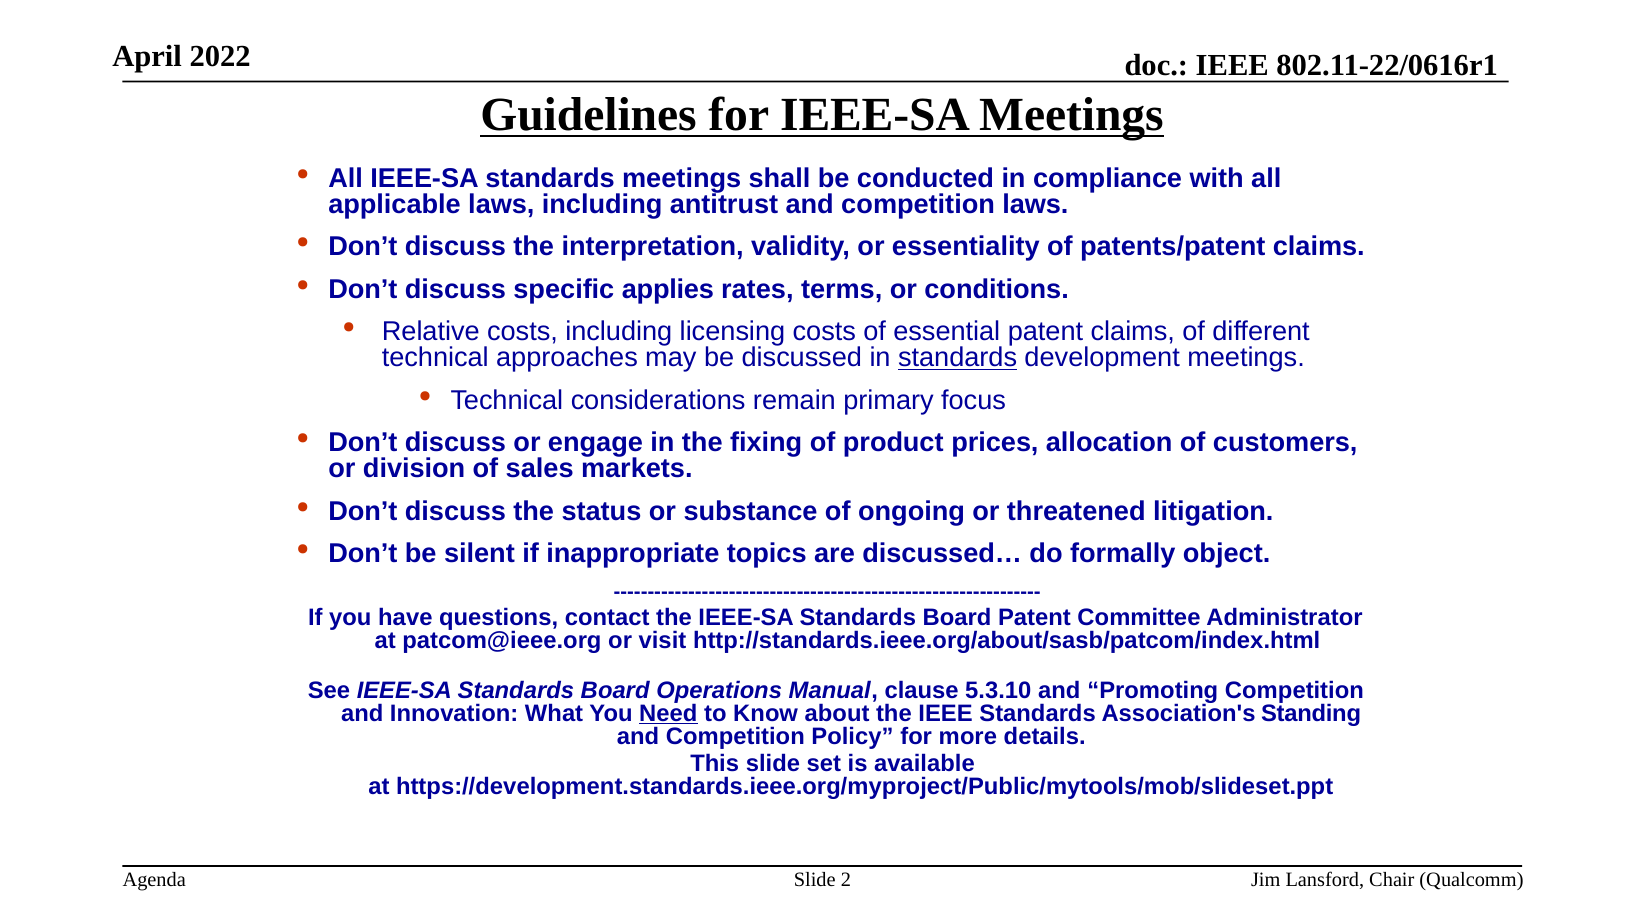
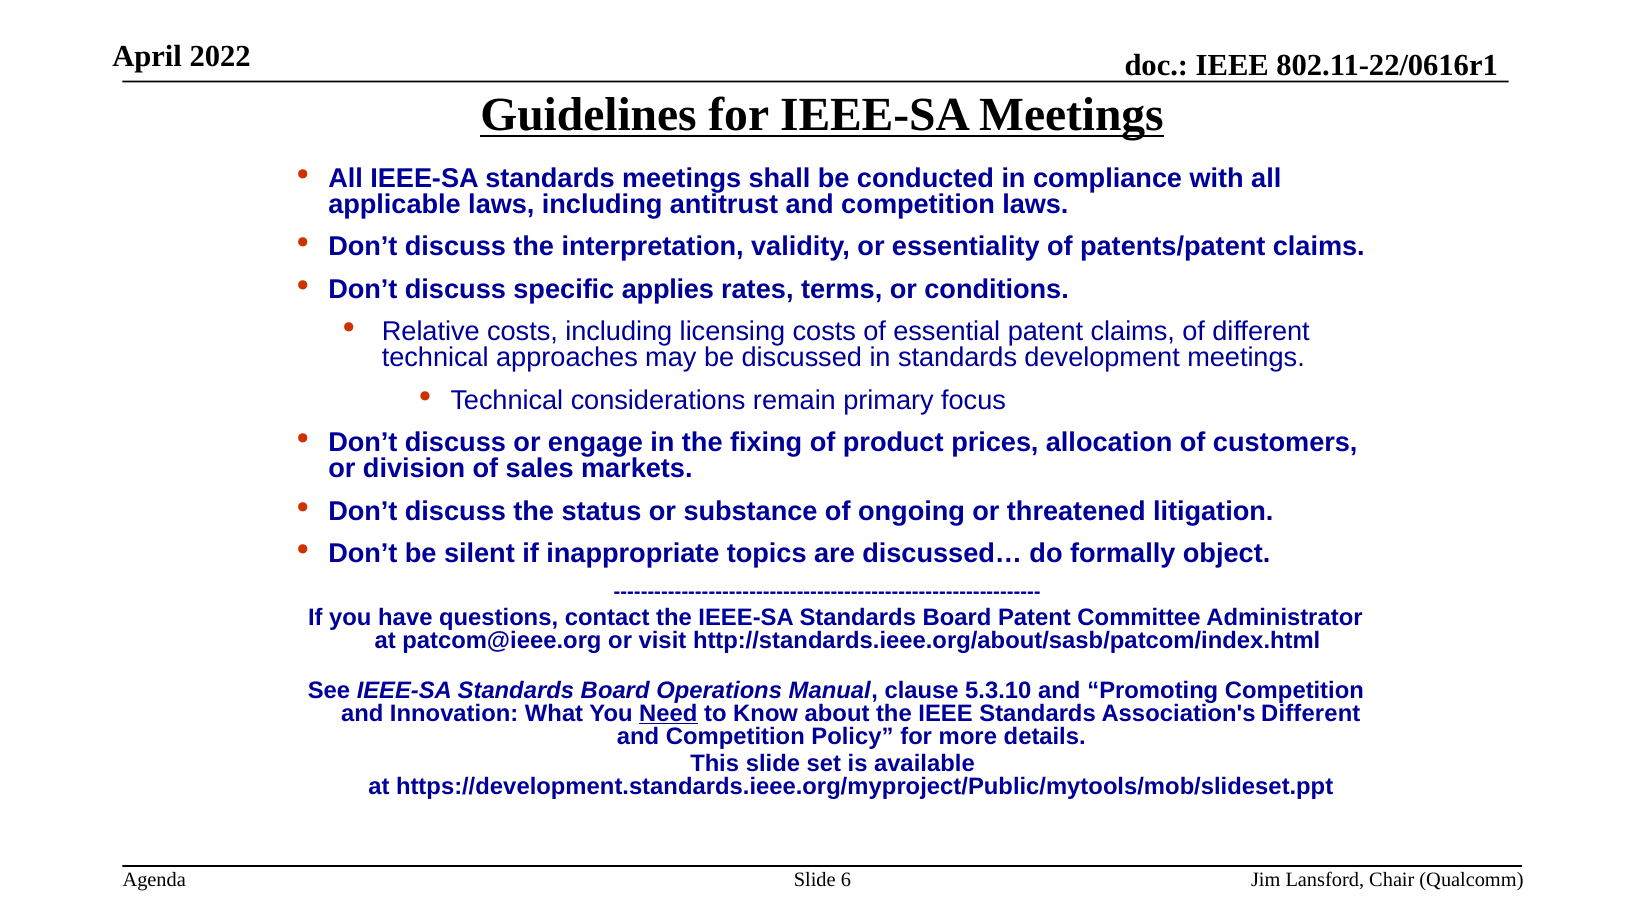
standards underline: present -> none (958, 358)
Association's Standing: Standing -> Different (1311, 714)
2: 2 -> 6 (846, 880)
